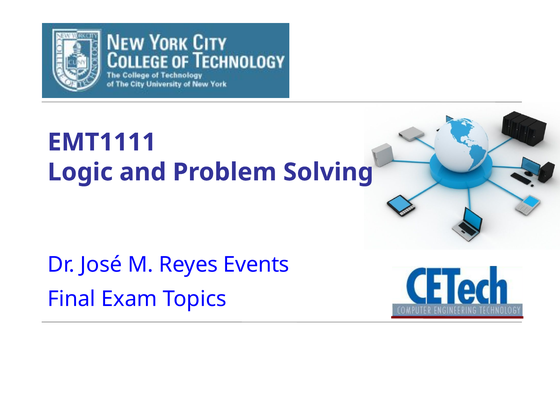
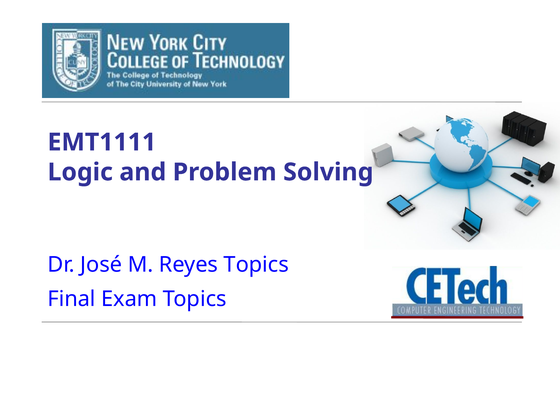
Reyes Events: Events -> Topics (256, 265)
